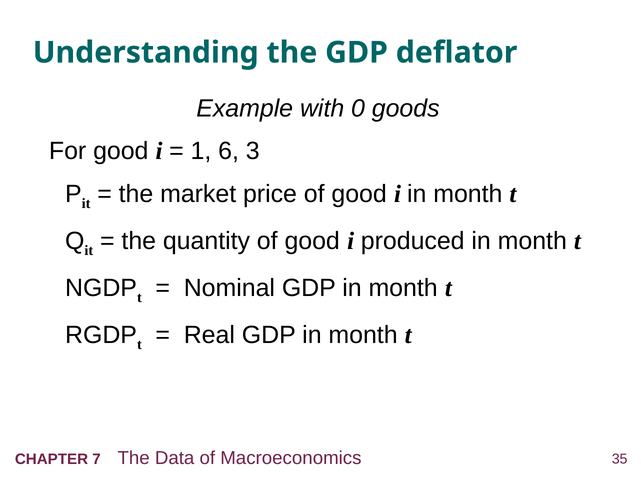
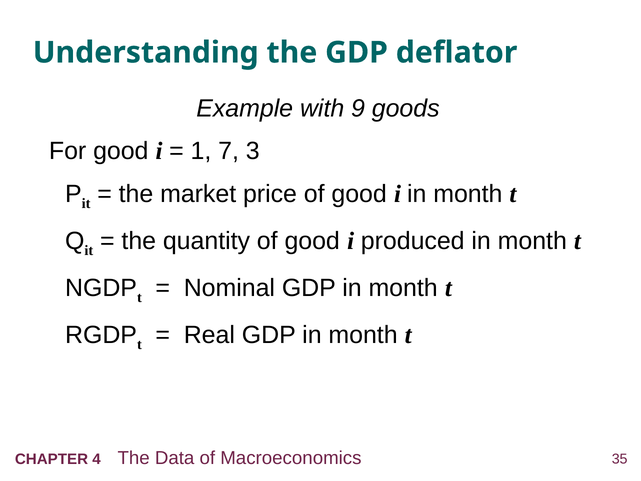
0: 0 -> 9 (358, 108)
6: 6 -> 7 (229, 151)
7: 7 -> 4 (97, 459)
